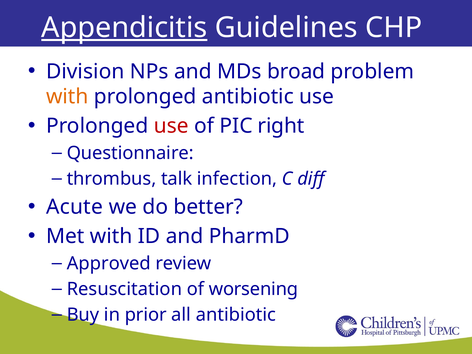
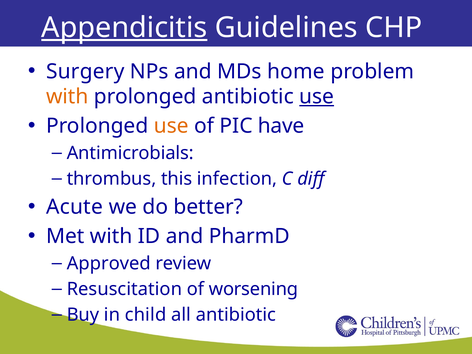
Division: Division -> Surgery (85, 71)
broad: broad -> home (296, 71)
use underline: none -> present (317, 97)
use colour: red -> orange (171, 126)
right: right -> have (281, 126)
Questionnaire: Questionnaire -> Antimicrobials (130, 153)
talk: talk -> this (177, 179)
prior: prior -> child (146, 315)
